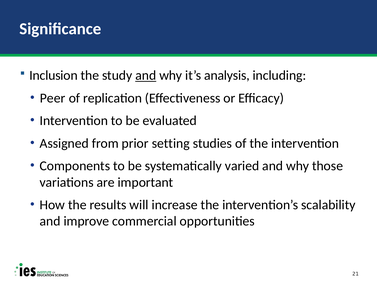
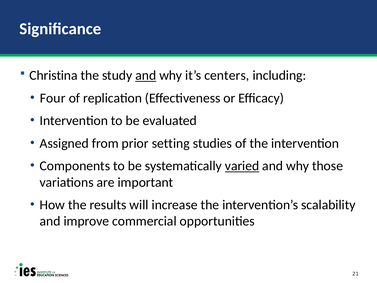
Inclusion: Inclusion -> Christina (54, 75)
analysis: analysis -> centers (227, 75)
Peer: Peer -> Four (53, 98)
varied underline: none -> present (242, 166)
